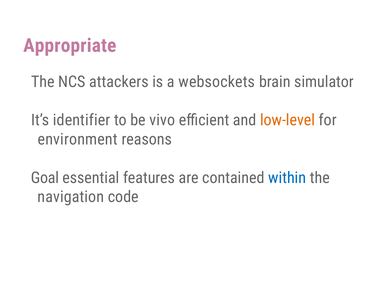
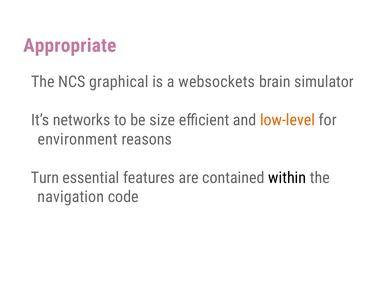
attackers: attackers -> graphical (119, 82)
identifier: identifier -> networks (82, 120)
vivo: vivo -> size (162, 120)
Goal: Goal -> Turn (45, 178)
within colour: blue -> black (287, 178)
